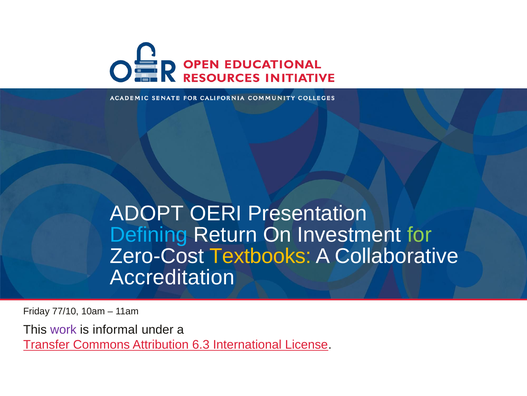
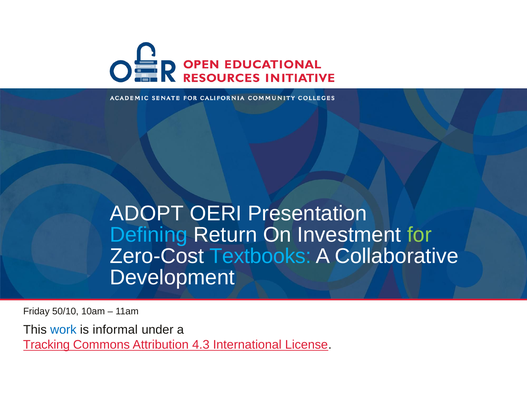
Textbooks colour: yellow -> light blue (260, 256)
Accreditation: Accreditation -> Development (172, 277)
77/10: 77/10 -> 50/10 (65, 311)
work colour: purple -> blue (63, 329)
Transfer: Transfer -> Tracking (46, 344)
6.3: 6.3 -> 4.3 (201, 344)
